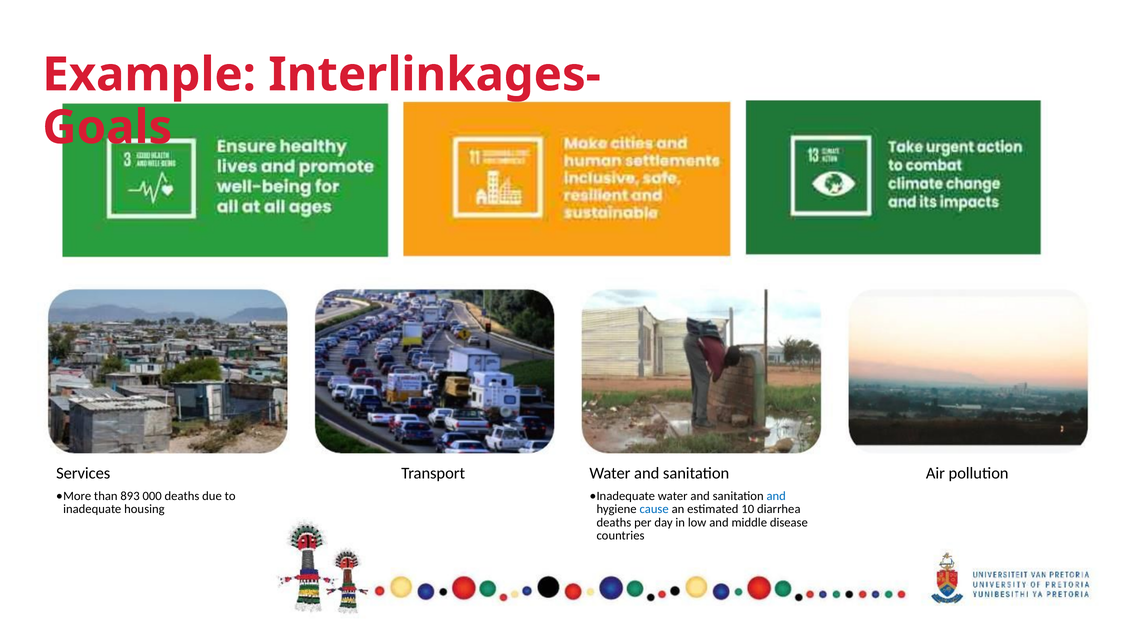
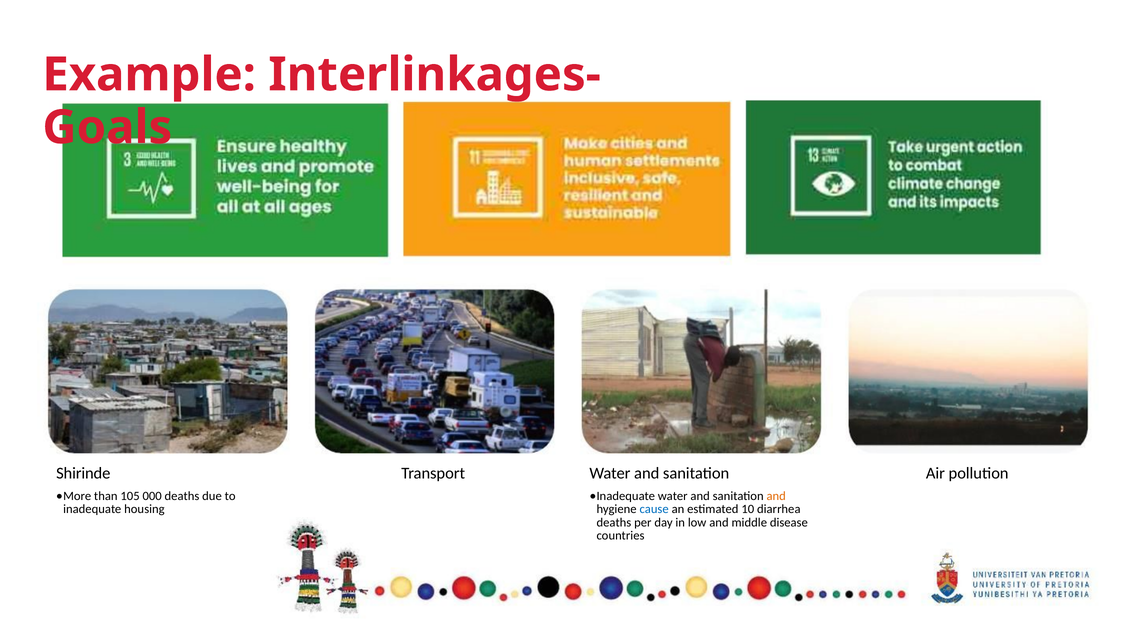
Services: Services -> Shirinde (83, 473)
893: 893 -> 105 (130, 496)
and colour: blue -> orange (776, 496)
